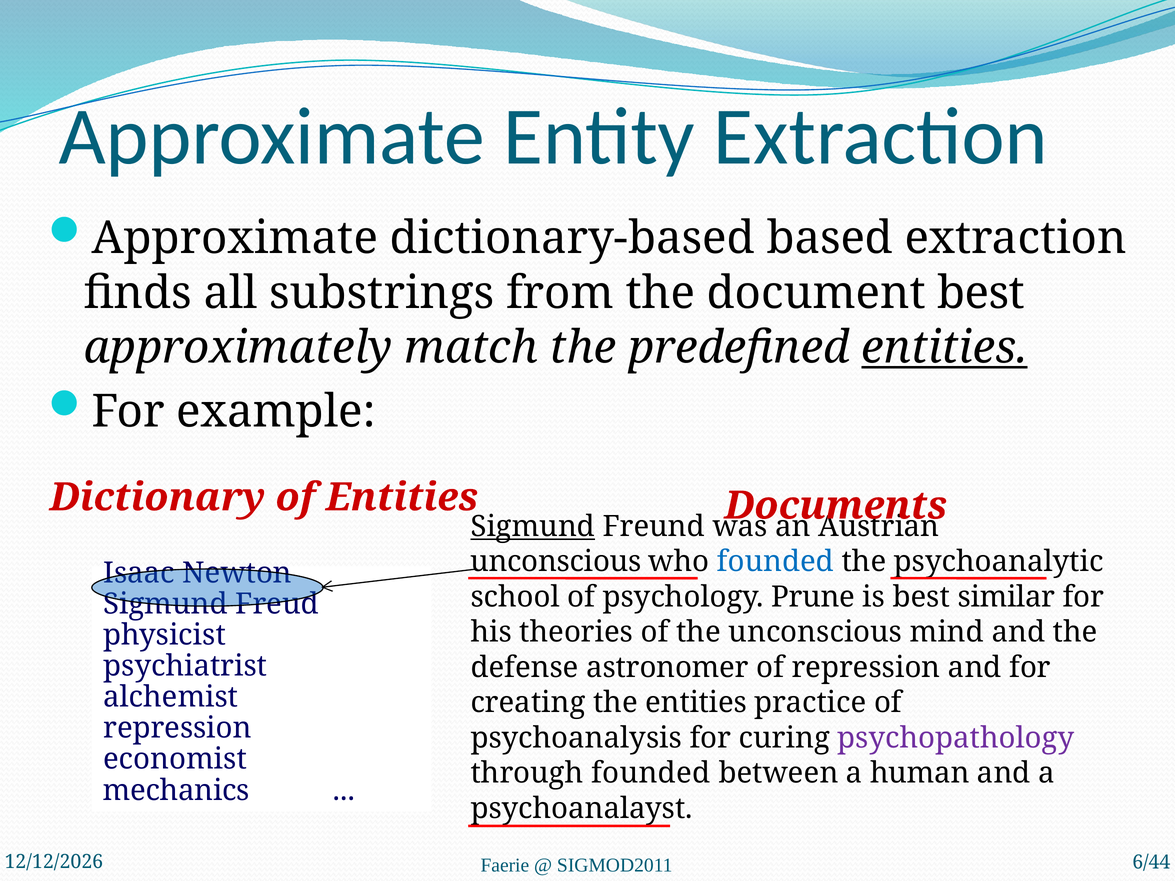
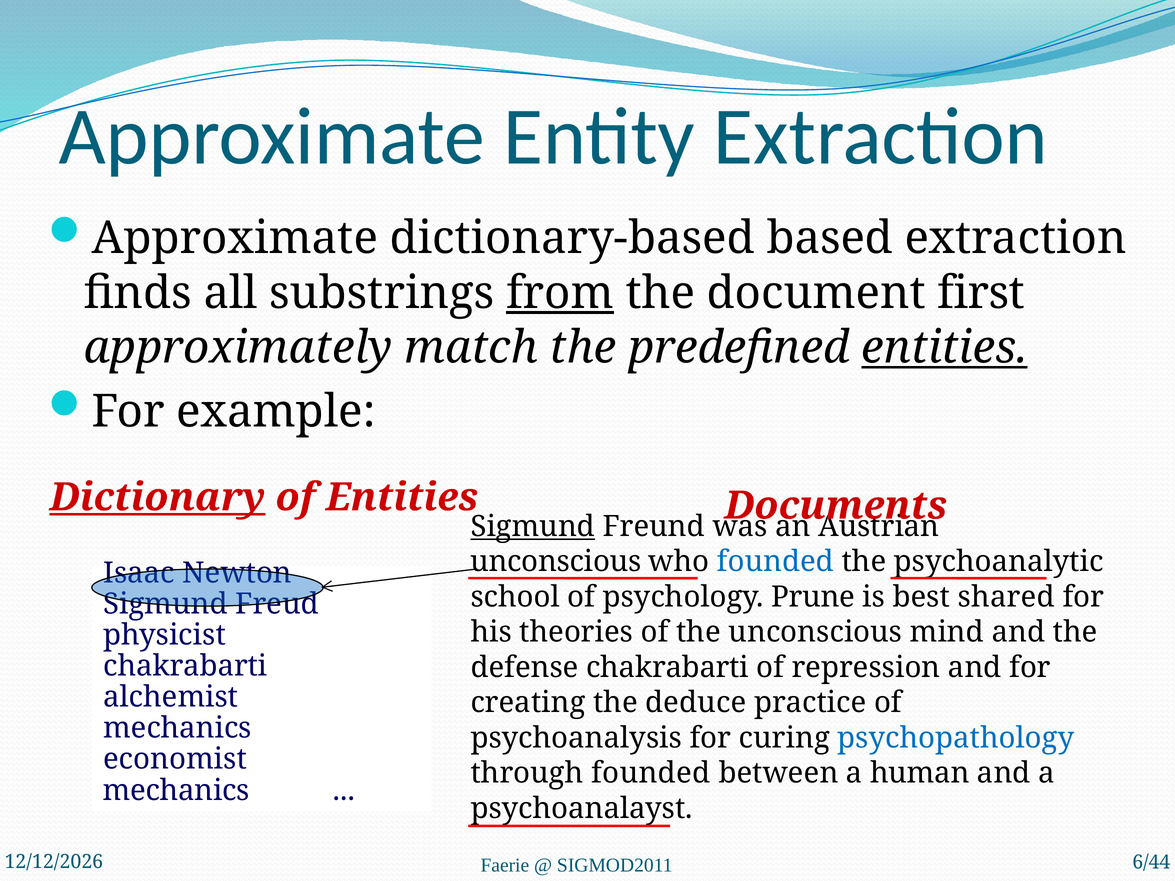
from underline: none -> present (560, 293)
document best: best -> first (981, 293)
Dictionary underline: none -> present (157, 498)
similar: similar -> shared (1006, 597)
psychiatrist: psychiatrist -> chakrabarti (185, 666)
defense astronomer: astronomer -> chakrabarti (668, 668)
the entities: entities -> deduce (696, 703)
repression: repression -> mechanics (177, 728)
psychopathology colour: purple -> blue (956, 738)
